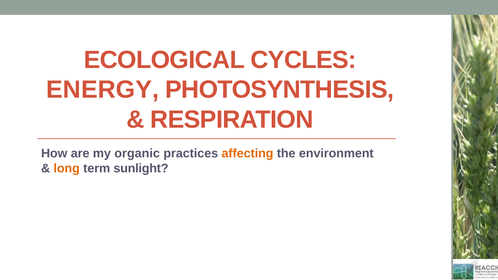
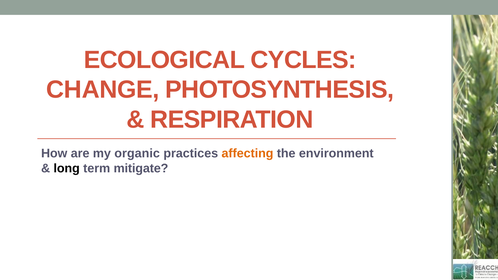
ENERGY: ENERGY -> CHANGE (103, 90)
long colour: orange -> black (67, 168)
sunlight: sunlight -> mitigate (141, 168)
